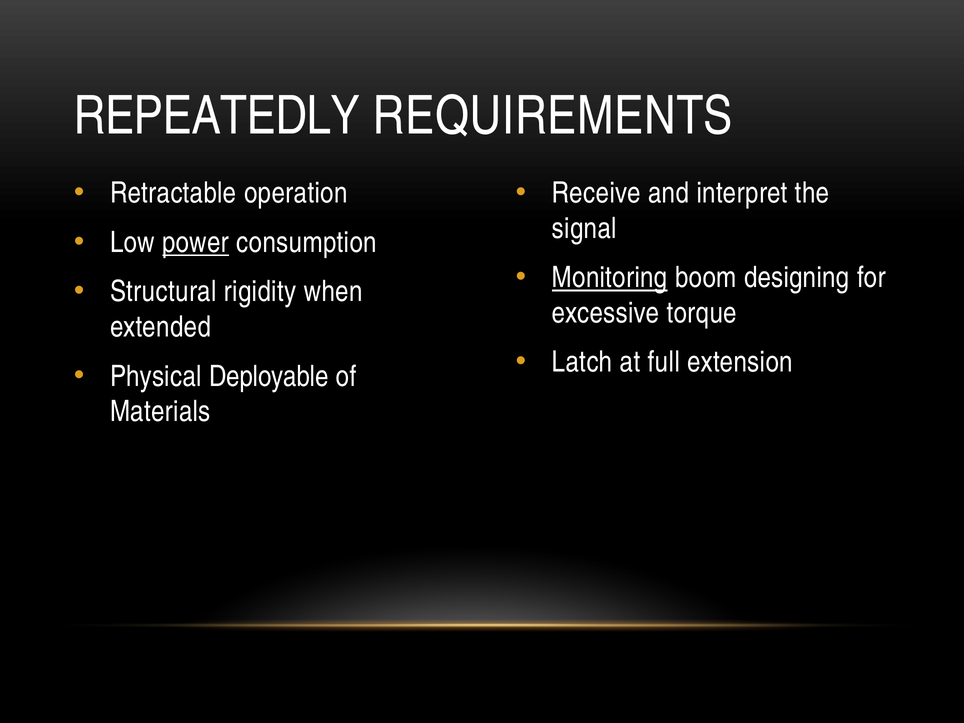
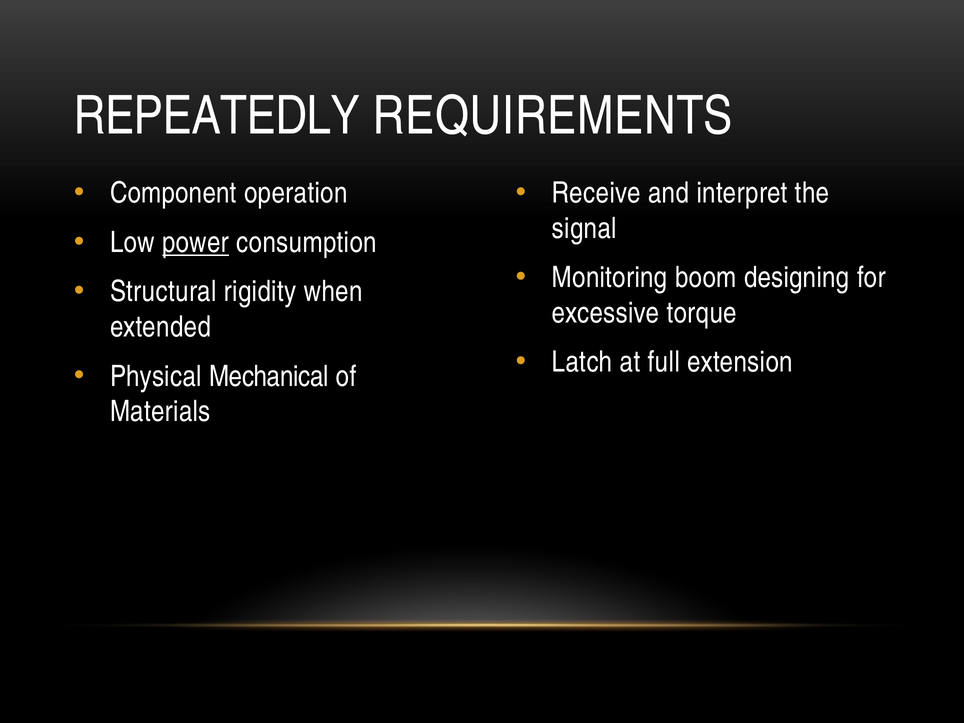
Retractable: Retractable -> Component (173, 193)
Monitoring underline: present -> none (610, 278)
Deployable: Deployable -> Mechanical (269, 376)
